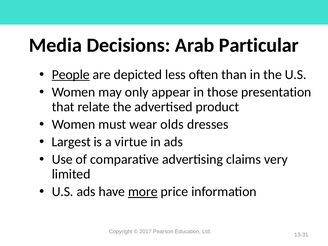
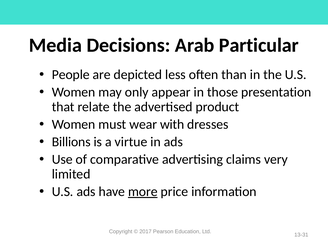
People underline: present -> none (71, 75)
olds: olds -> with (172, 124)
Largest: Largest -> Billions (71, 142)
